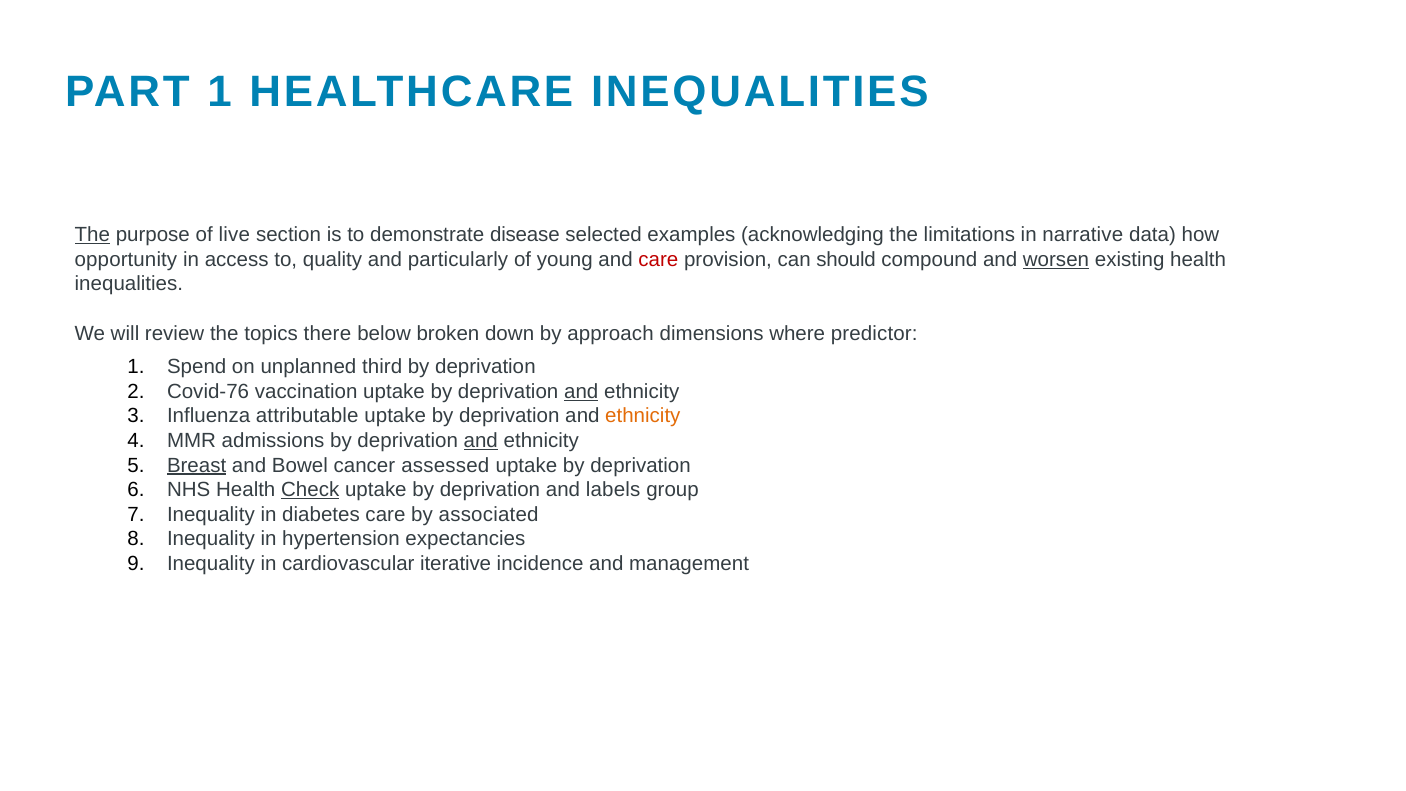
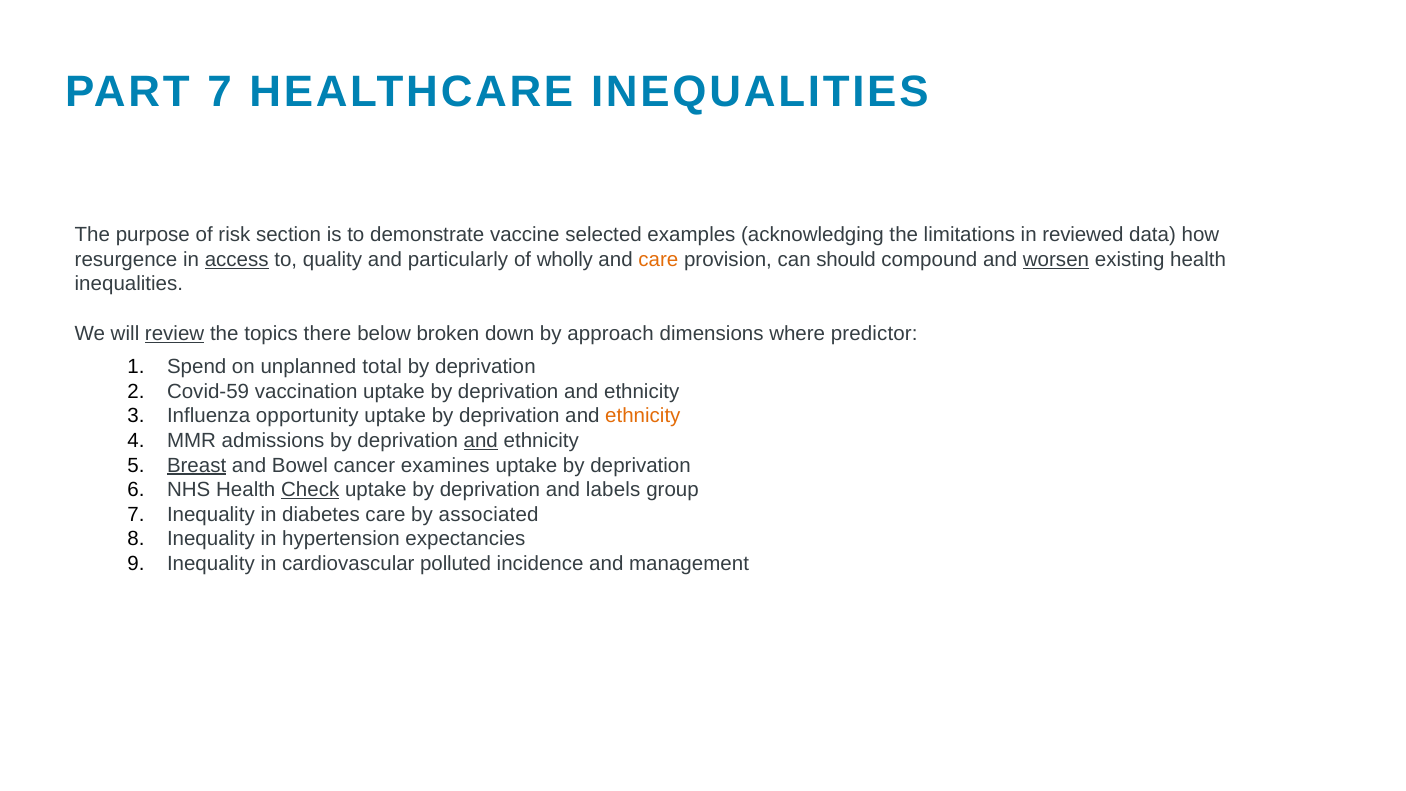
PART 1: 1 -> 7 (220, 92)
The underline: present -> none (92, 235)
live: live -> risk (234, 235)
disease: disease -> vaccine (525, 235)
narrative: narrative -> reviewed (1083, 235)
opportunity: opportunity -> resurgence (126, 259)
access underline: none -> present (237, 259)
young: young -> wholly (565, 259)
care colour: red -> orange (658, 259)
review underline: none -> present (175, 333)
third: third -> total (382, 367)
Covid-76: Covid-76 -> Covid-59 (208, 391)
and underline: present -> none (581, 391)
attributable: attributable -> opportunity (307, 416)
assessed: assessed -> examines (445, 465)
iterative: iterative -> polluted (456, 564)
